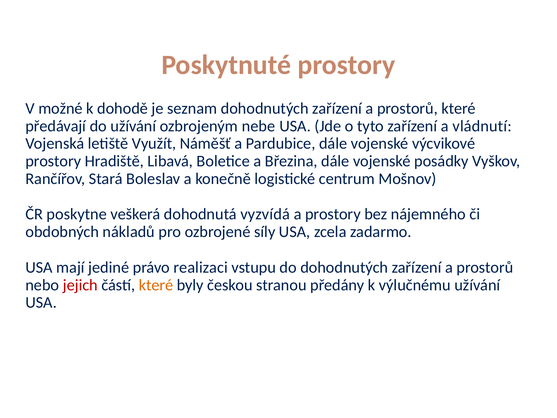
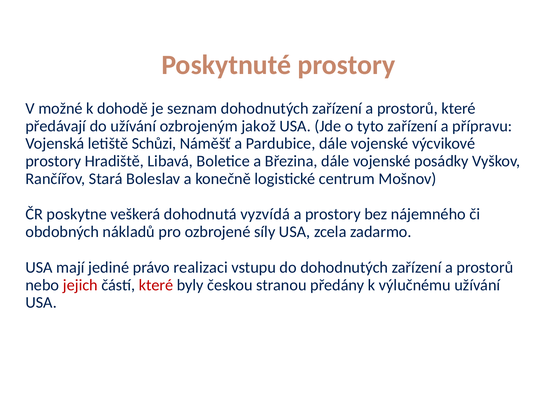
nebe: nebe -> jakož (259, 126)
vládnutí: vládnutí -> přípravu (482, 126)
Využít: Využít -> Schůzi (154, 143)
které colour: orange -> red (156, 285)
